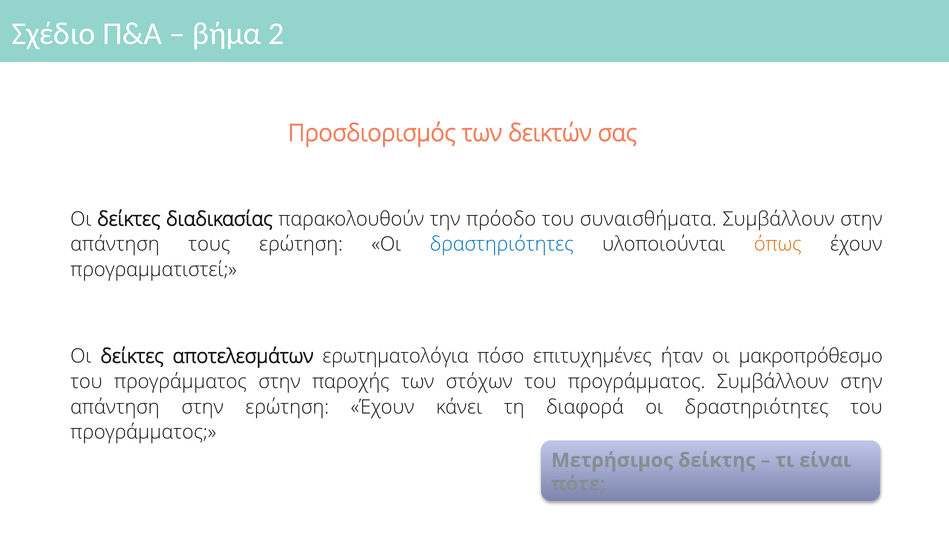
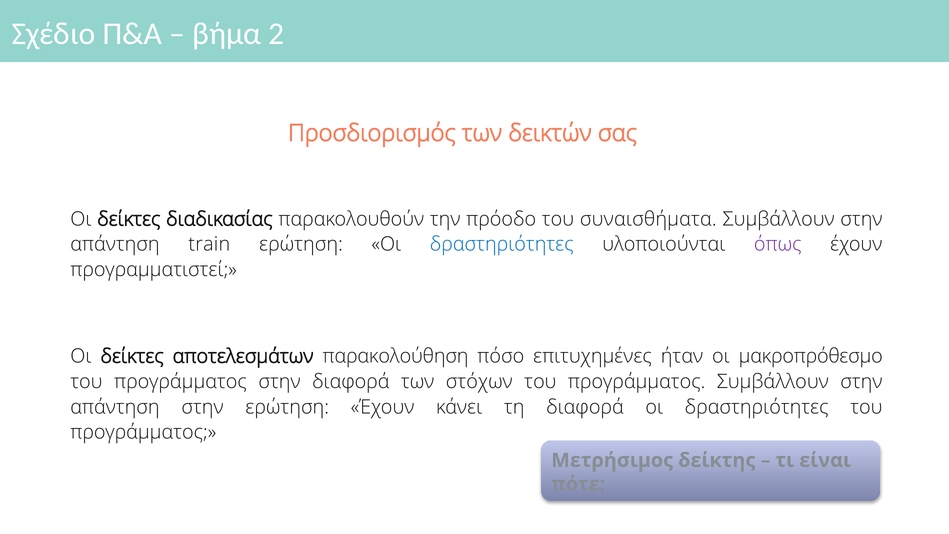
τους: τους -> train (209, 244)
όπως colour: orange -> purple (778, 244)
ερωτηματολόγια: ερωτηματολόγια -> παρακολούθηση (396, 356)
στην παροχής: παροχής -> διαφορά (351, 382)
